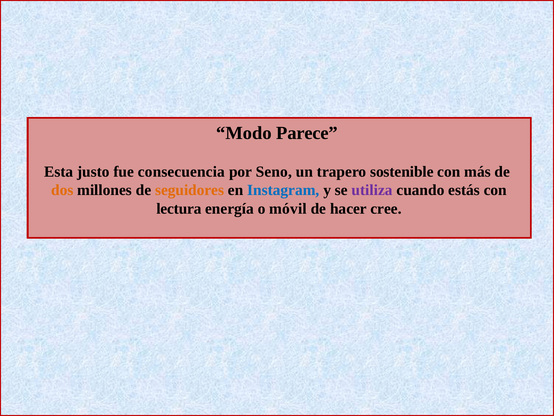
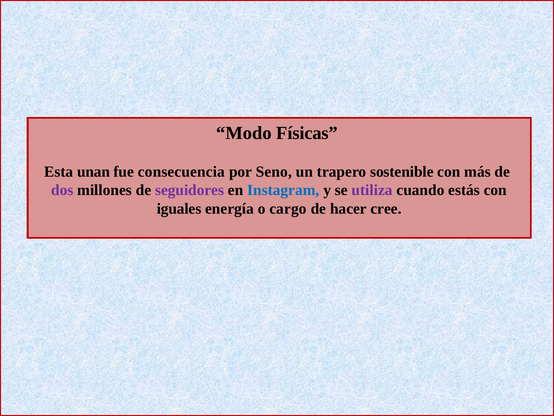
Parece: Parece -> Físicas (307, 133)
justo: justo -> unan (93, 171)
dos colour: orange -> purple (62, 190)
seguidores colour: orange -> purple (190, 190)
lectura: lectura -> iguales (179, 208)
móvil: móvil -> cargo (288, 208)
